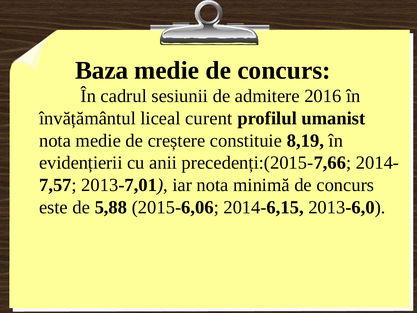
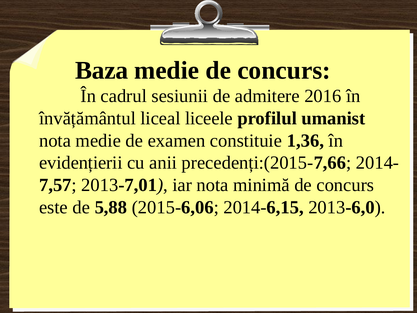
curent: curent -> liceele (209, 118)
creștere: creștere -> examen (176, 140)
8,19: 8,19 -> 1,36 (305, 140)
